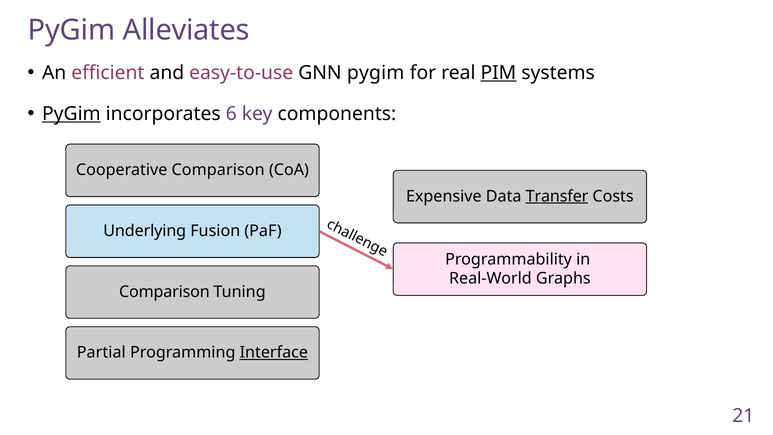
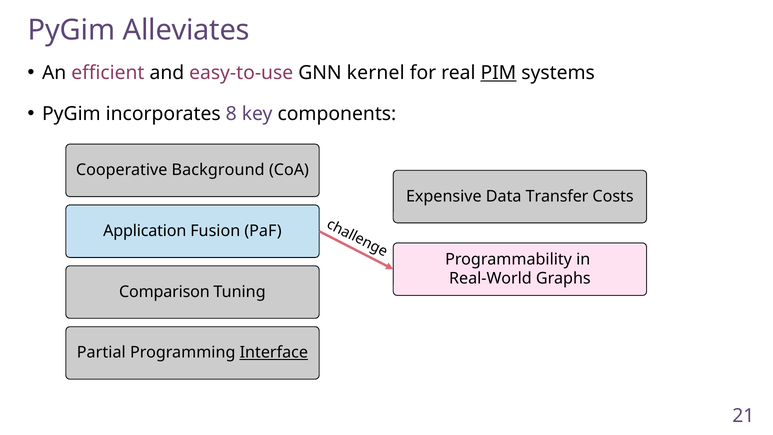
GNN pygim: pygim -> kernel (376, 73)
PyGim underline: present -> none (71, 114)
6: 6 -> 8 (231, 114)
Cooperative Comparison: Comparison -> Background (218, 170)
Transfer underline: present -> none (557, 196)
Underlying: Underlying -> Application (145, 231)
